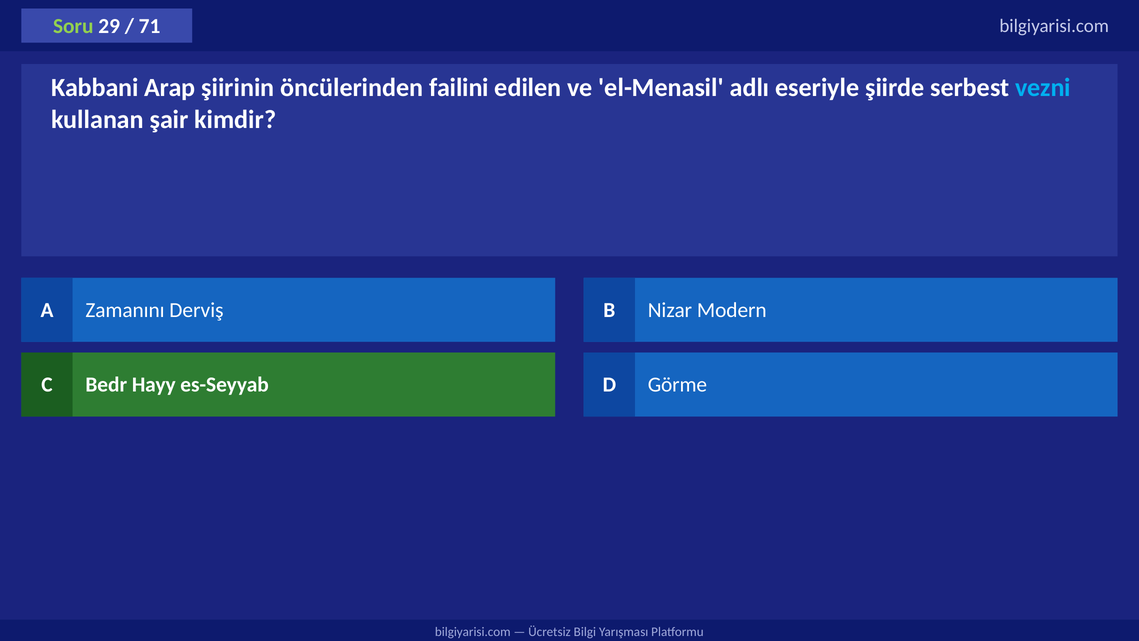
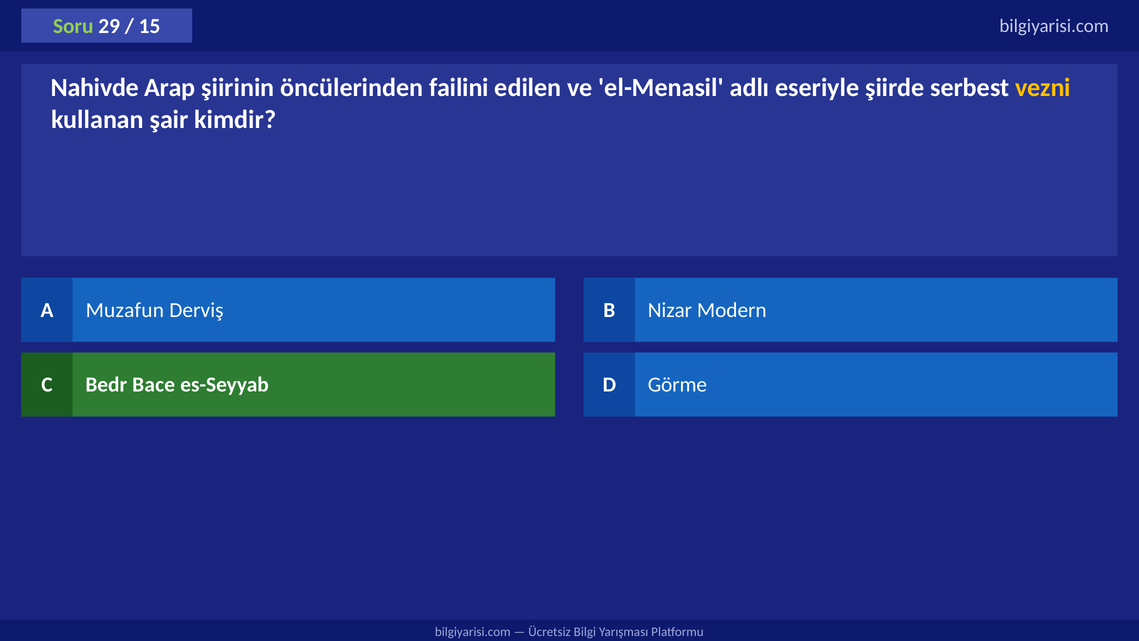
71: 71 -> 15 (150, 26)
Kabbani: Kabbani -> Nahivde (95, 88)
vezni colour: light blue -> yellow (1043, 88)
Zamanını: Zamanını -> Muzafun (125, 310)
Hayy: Hayy -> Bace (154, 385)
